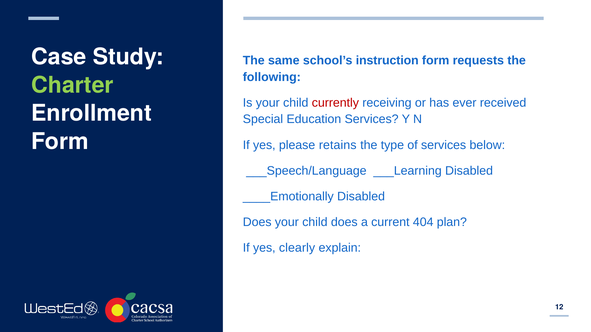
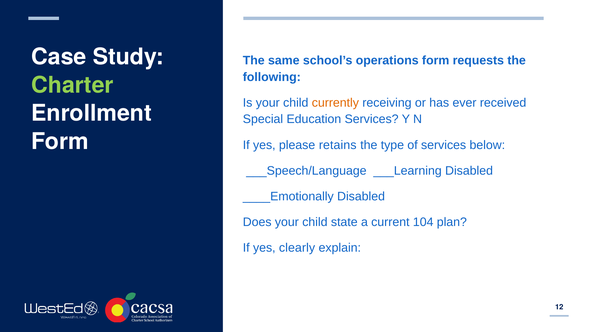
instruction: instruction -> operations (387, 61)
currently colour: red -> orange (335, 103)
child does: does -> state (344, 222)
404: 404 -> 104 (423, 222)
